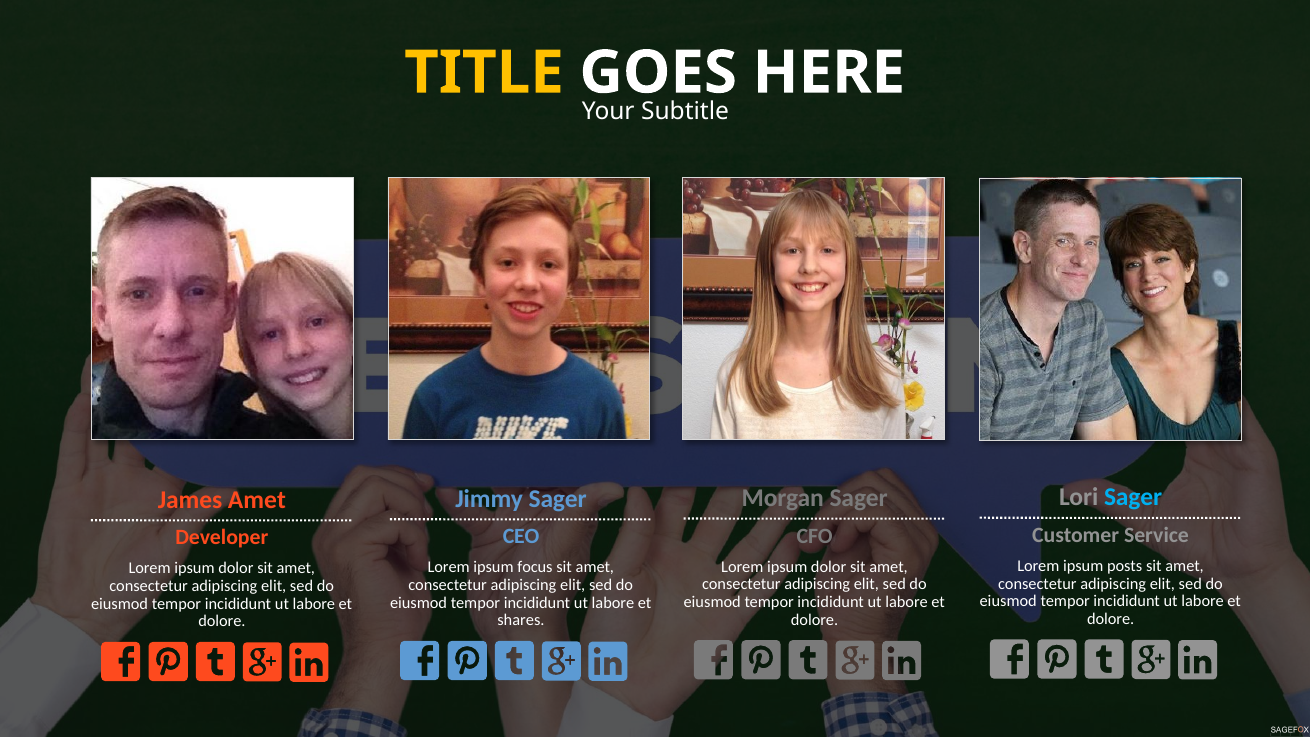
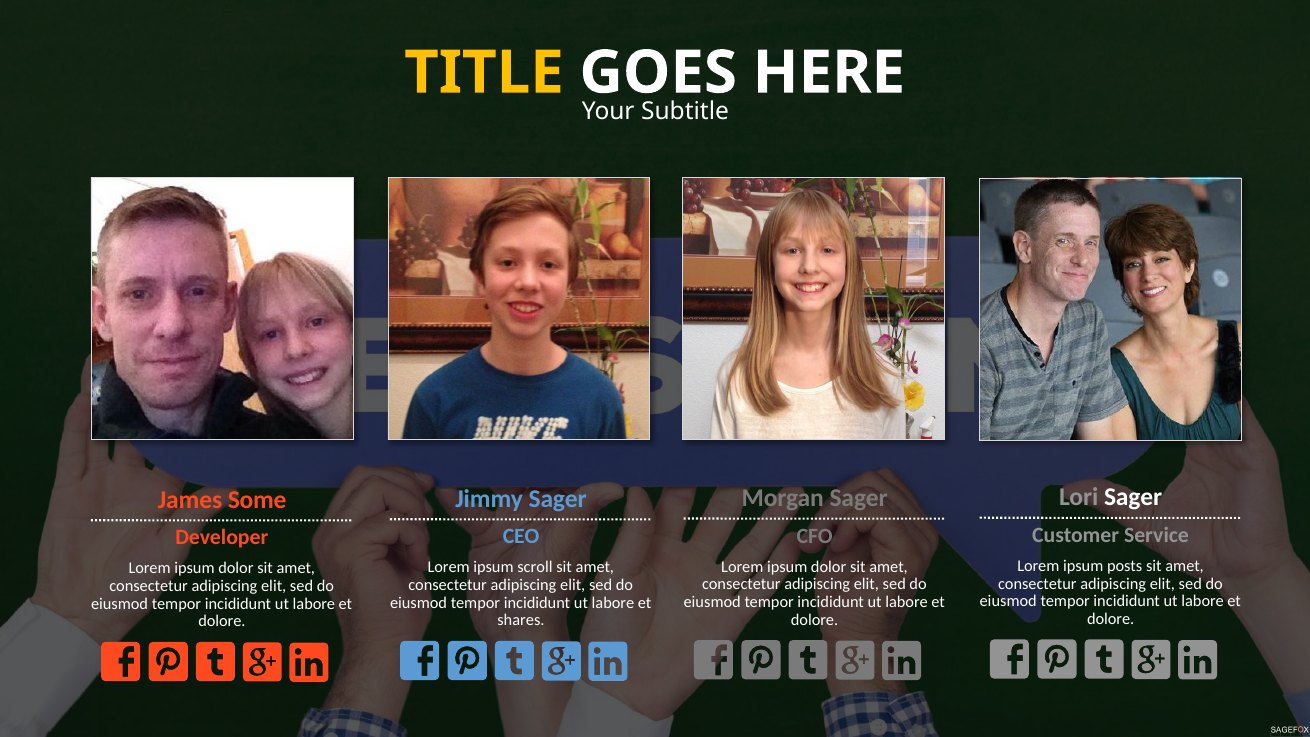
Sager colour: light blue -> white (1133, 497)
James Amet: Amet -> Some (257, 500)
focus: focus -> scroll (535, 567)
